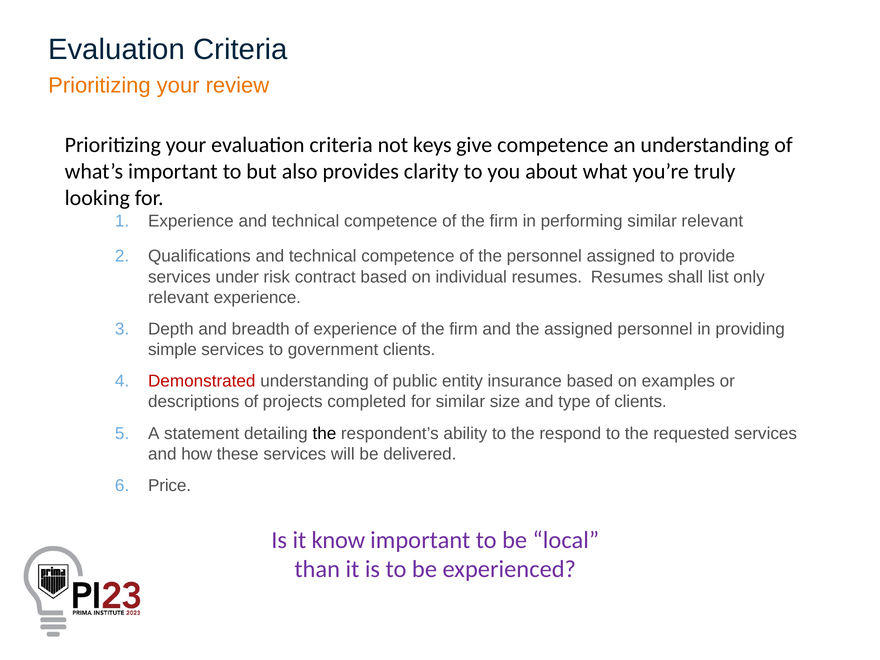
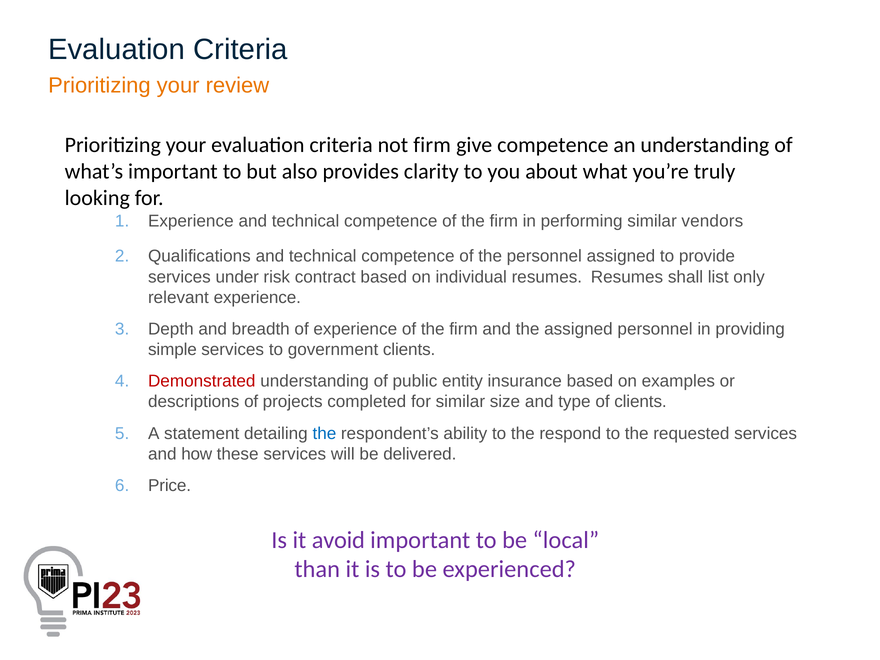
not keys: keys -> firm (432, 145)
similar relevant: relevant -> vendors (712, 221)
the colour: black -> blue (324, 433)
know: know -> avoid (338, 540)
